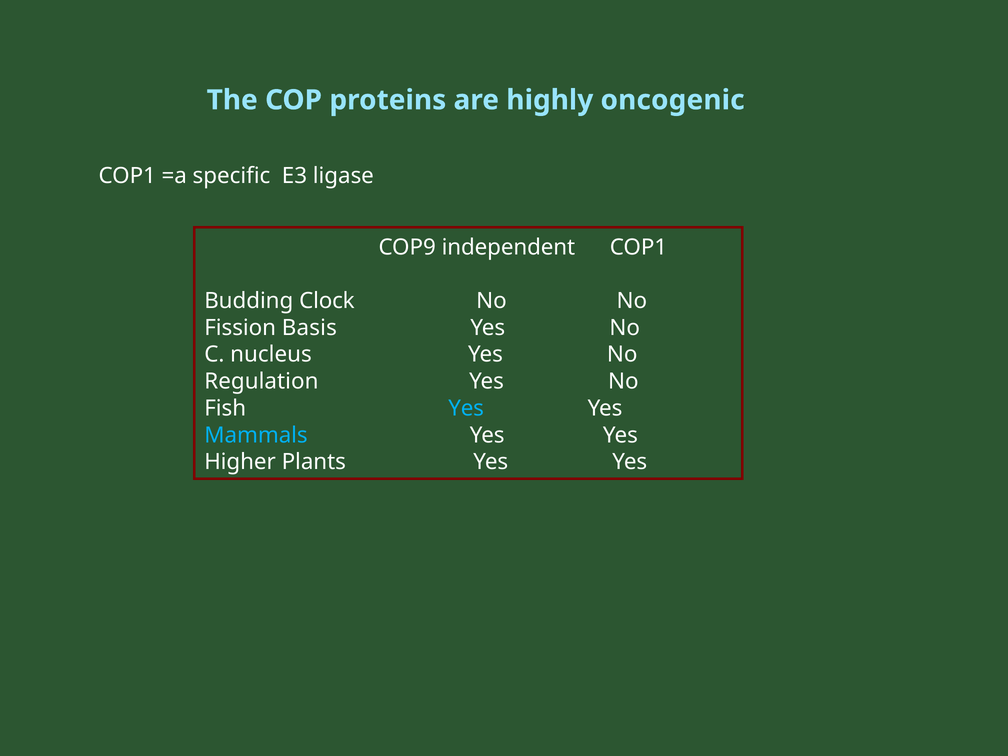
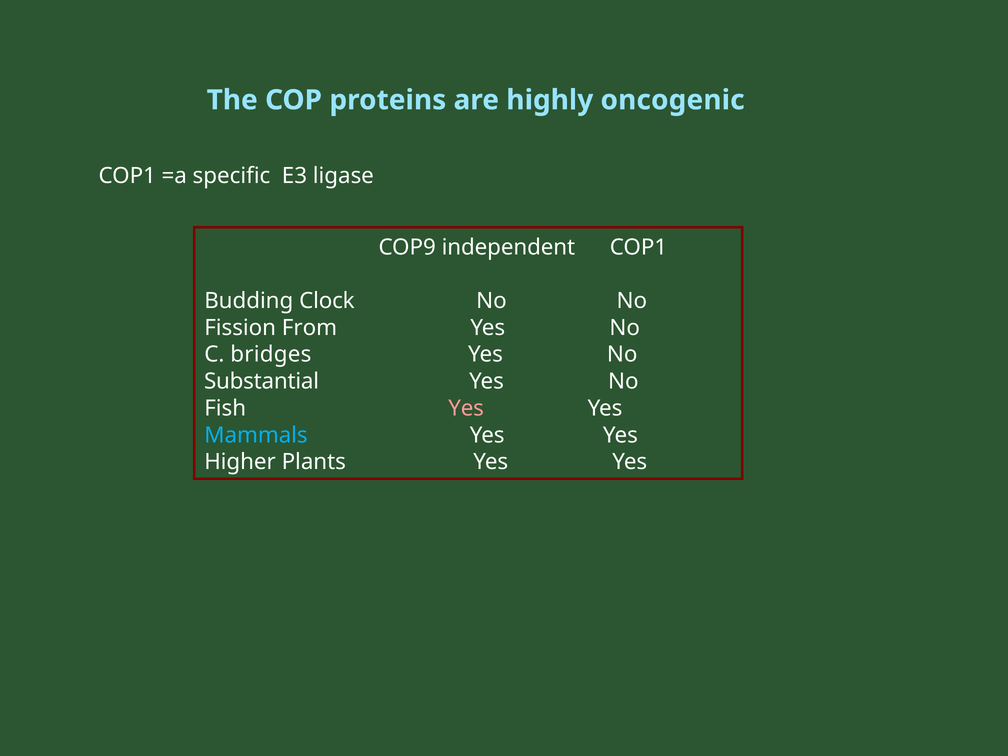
Basis: Basis -> From (309, 328)
nucleus: nucleus -> bridges (271, 355)
Regulation: Regulation -> Substantial (262, 381)
Yes colour: light blue -> pink (466, 408)
